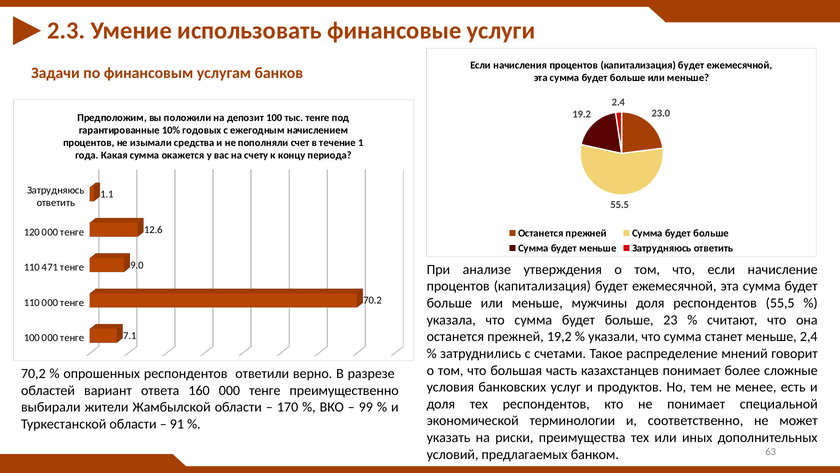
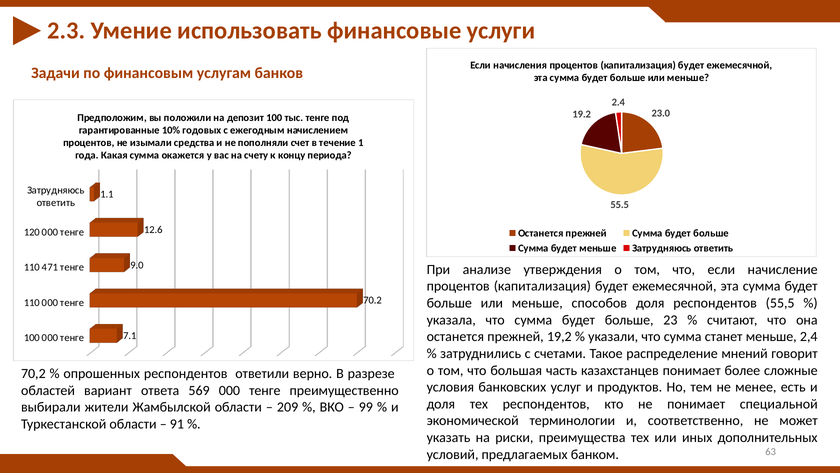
мужчины: мужчины -> способов (599, 303)
160: 160 -> 569 (199, 390)
170: 170 -> 209 (288, 407)
